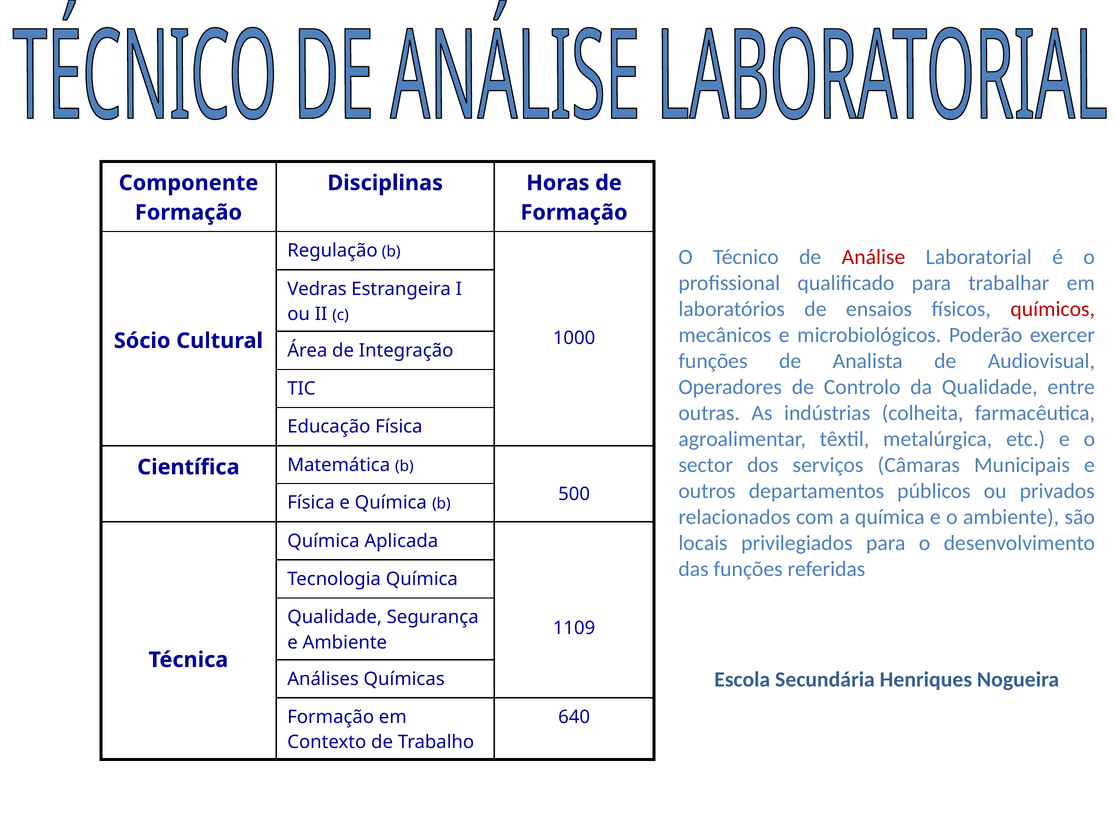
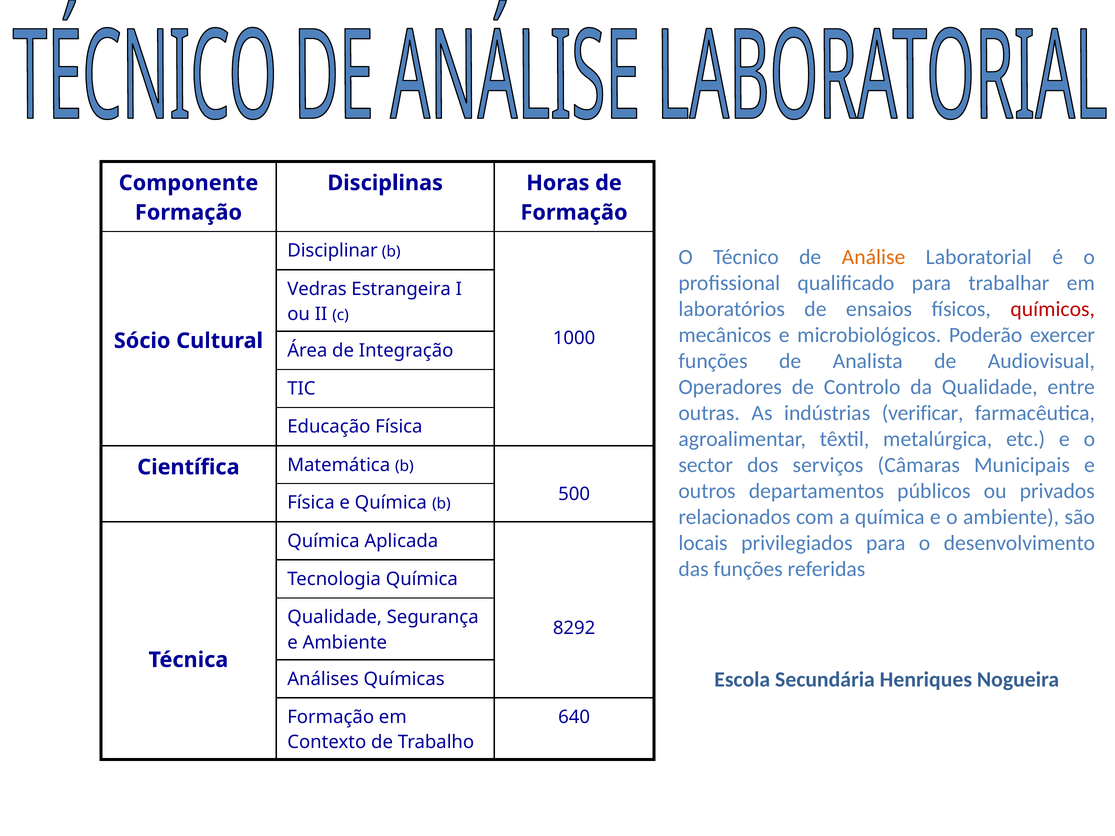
Regulação: Regulação -> Disciplinar (333, 251)
Análise colour: red -> orange (874, 257)
colheita: colheita -> verificar (923, 413)
1109: 1109 -> 8292 (574, 628)
